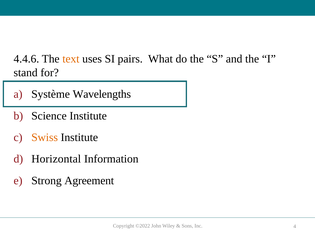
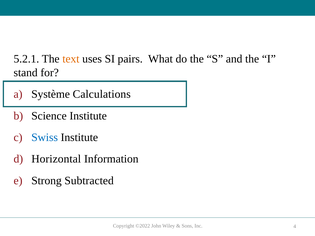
4.4.6: 4.4.6 -> 5.2.1 (26, 59)
Wavelengths: Wavelengths -> Calculations (102, 94)
Swiss colour: orange -> blue (45, 138)
Agreement: Agreement -> Subtracted (89, 181)
